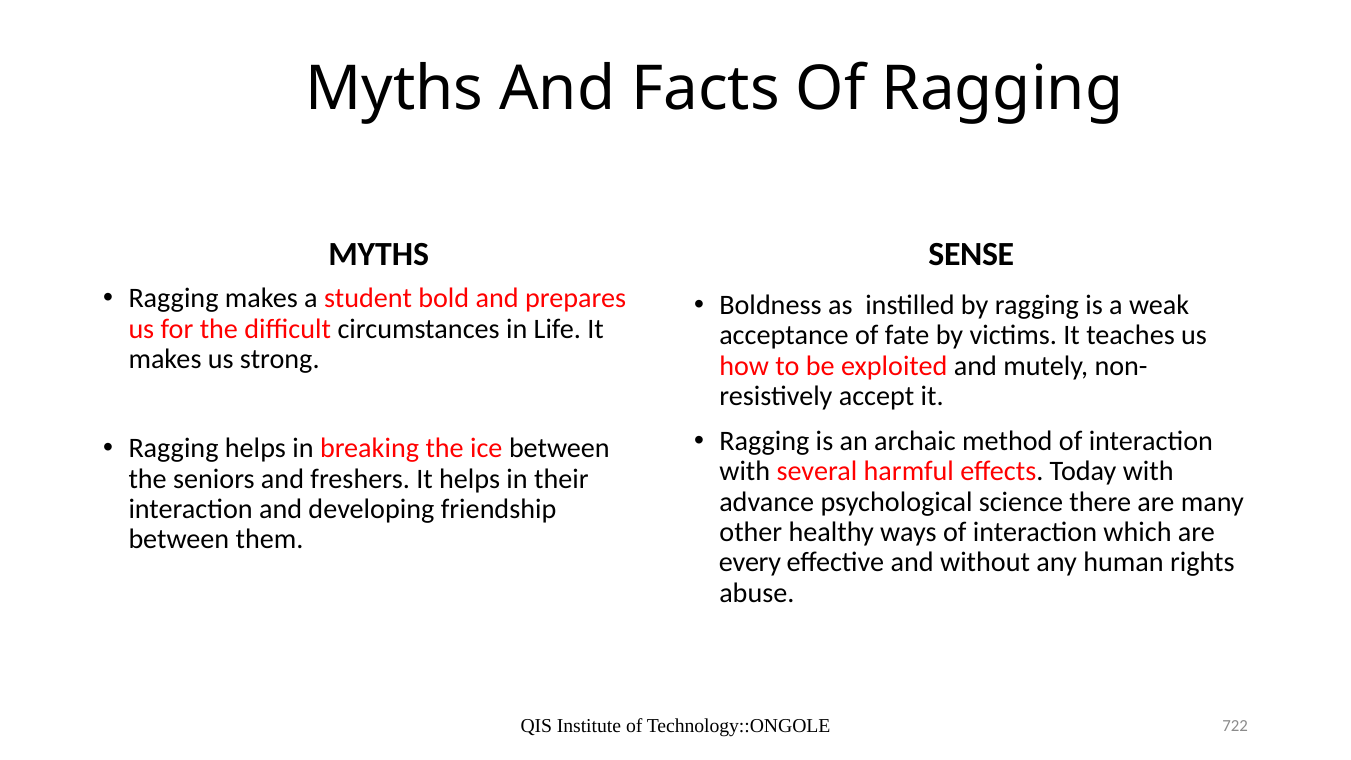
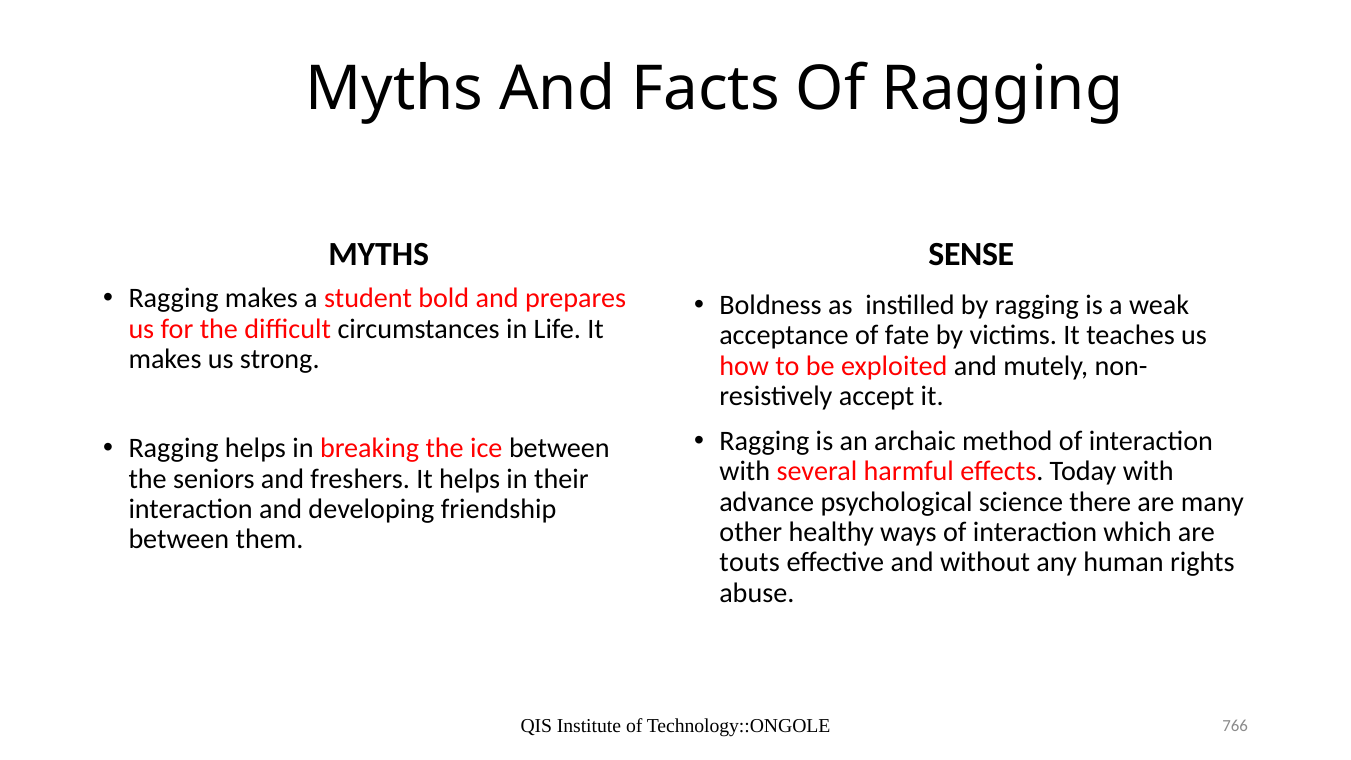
every: every -> touts (750, 562)
722: 722 -> 766 (1235, 726)
